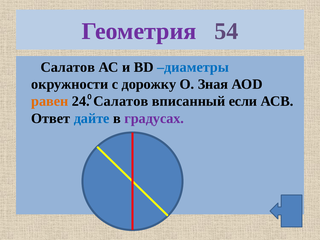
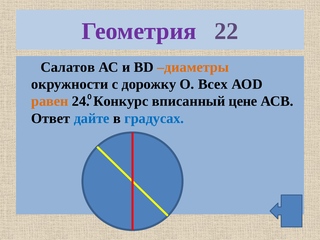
54: 54 -> 22 (226, 31)
диаметры colour: blue -> orange (193, 67)
Зная: Зная -> Всех (213, 84)
Салатов: Салатов -> Конкурс (121, 101)
если: если -> цене (243, 101)
градусах colour: purple -> blue (154, 118)
